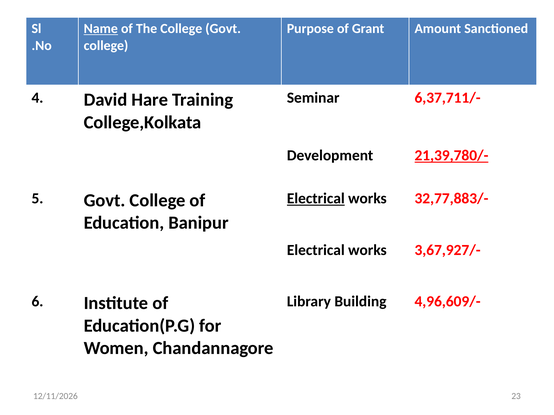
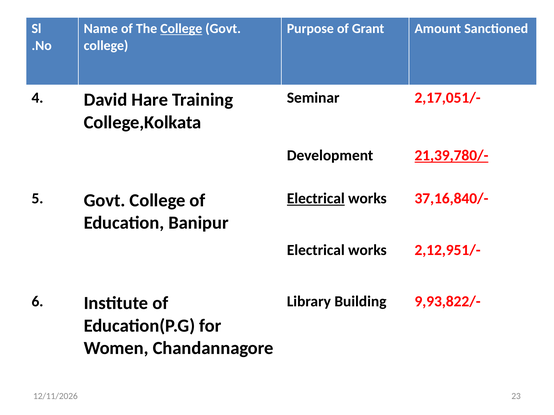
Name underline: present -> none (101, 29)
College underline: none -> present (181, 29)
6,37,711/-: 6,37,711/- -> 2,17,051/- (448, 98)
32,77,883/-: 32,77,883/- -> 37,16,840/- (451, 199)
3,67,927/-: 3,67,927/- -> 2,12,951/- (448, 250)
4,96,609/-: 4,96,609/- -> 9,93,822/- (448, 302)
